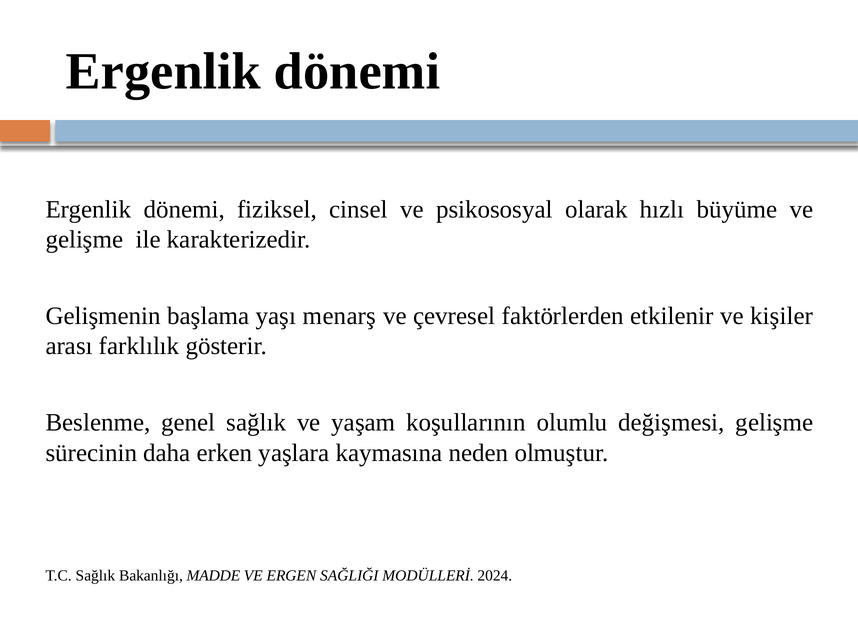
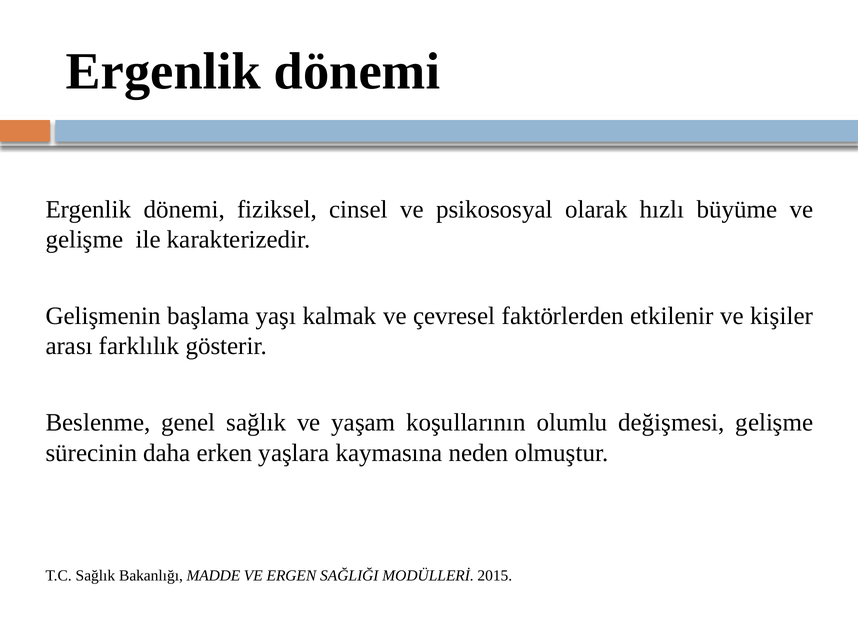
menarş: menarş -> kalmak (340, 316)
2024: 2024 -> 2015 (495, 576)
